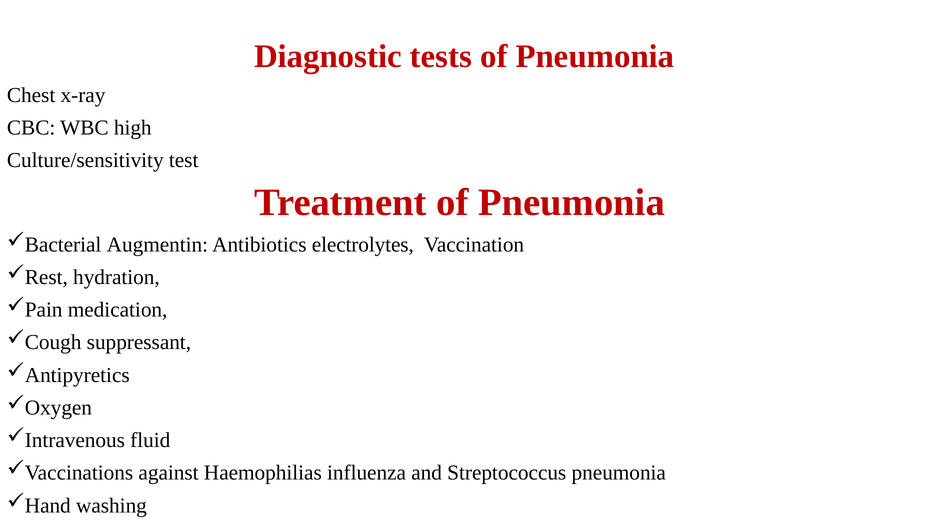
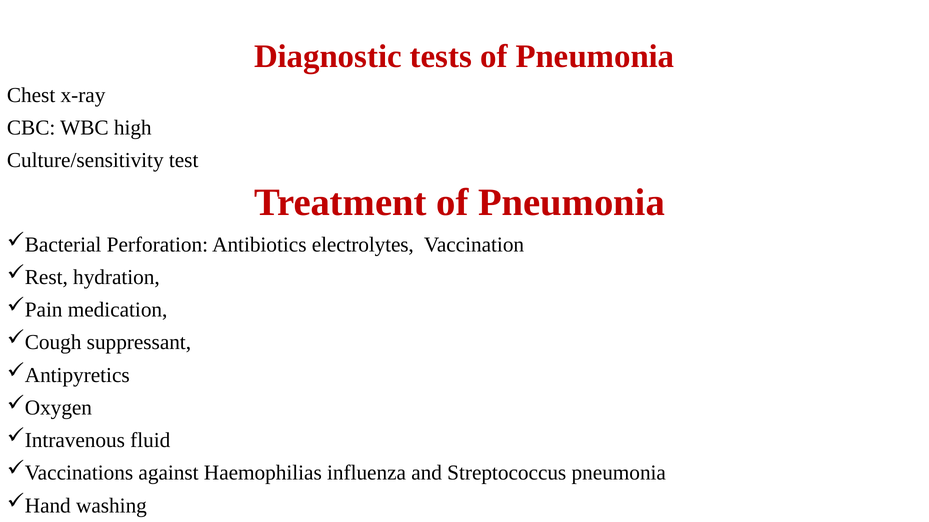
Augmentin: Augmentin -> Perforation (157, 245)
